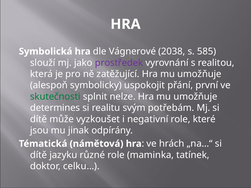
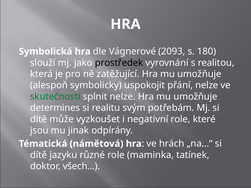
2038: 2038 -> 2093 (172, 51)
585: 585 -> 180 (207, 51)
prostředek colour: purple -> black (119, 63)
přání první: první -> nelze (207, 85)
celku…: celku… -> všech… (81, 166)
